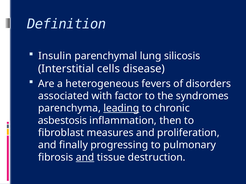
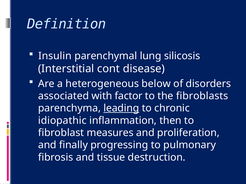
cells: cells -> cont (108, 69)
fevers: fevers -> below (156, 84)
syndromes: syndromes -> fibroblasts (202, 96)
asbestosis: asbestosis -> idiopathic (62, 121)
and underline: present -> none (85, 158)
